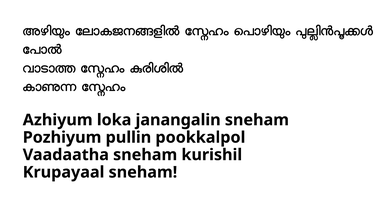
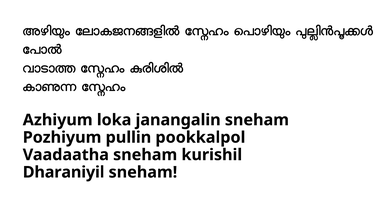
Krupayaal: Krupayaal -> Dharaniyil (64, 172)
